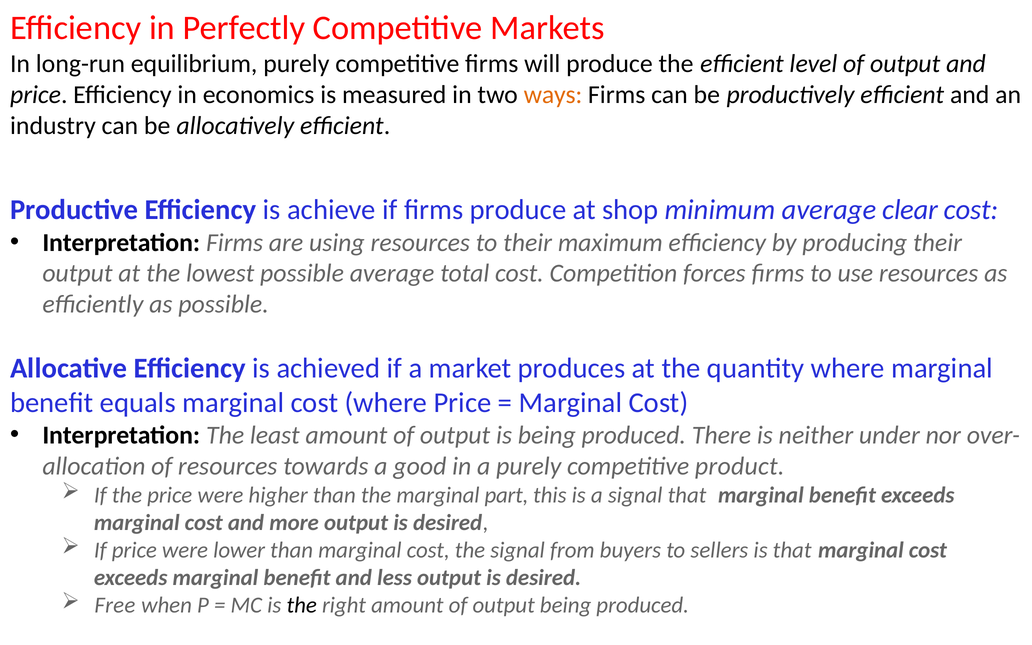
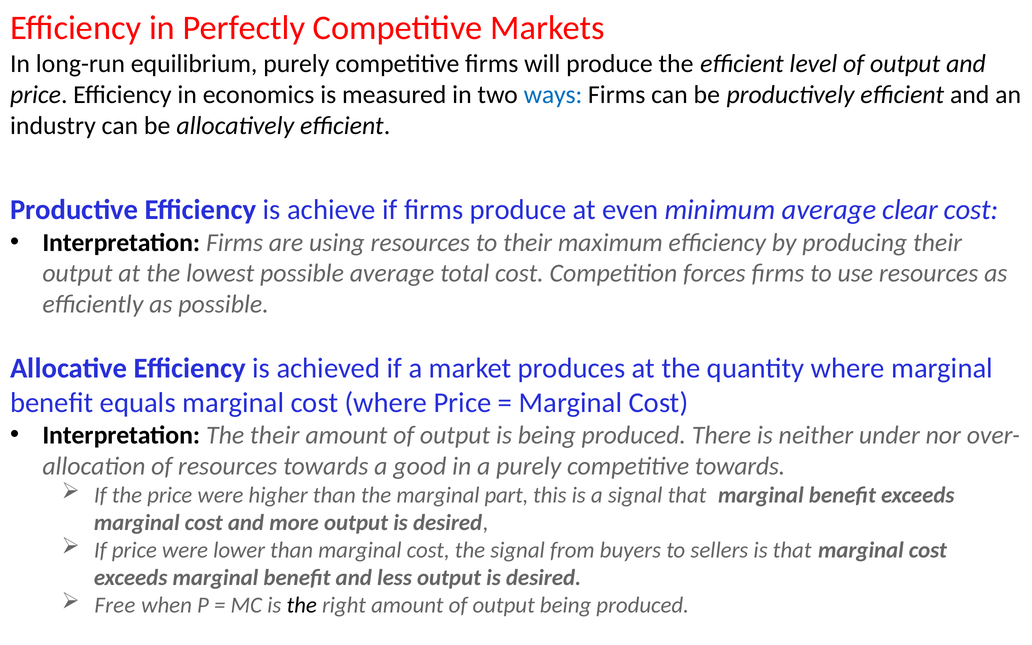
ways colour: orange -> blue (553, 95)
shop: shop -> even (630, 210)
The least: least -> their (275, 435)
competitive product: product -> towards (740, 466)
